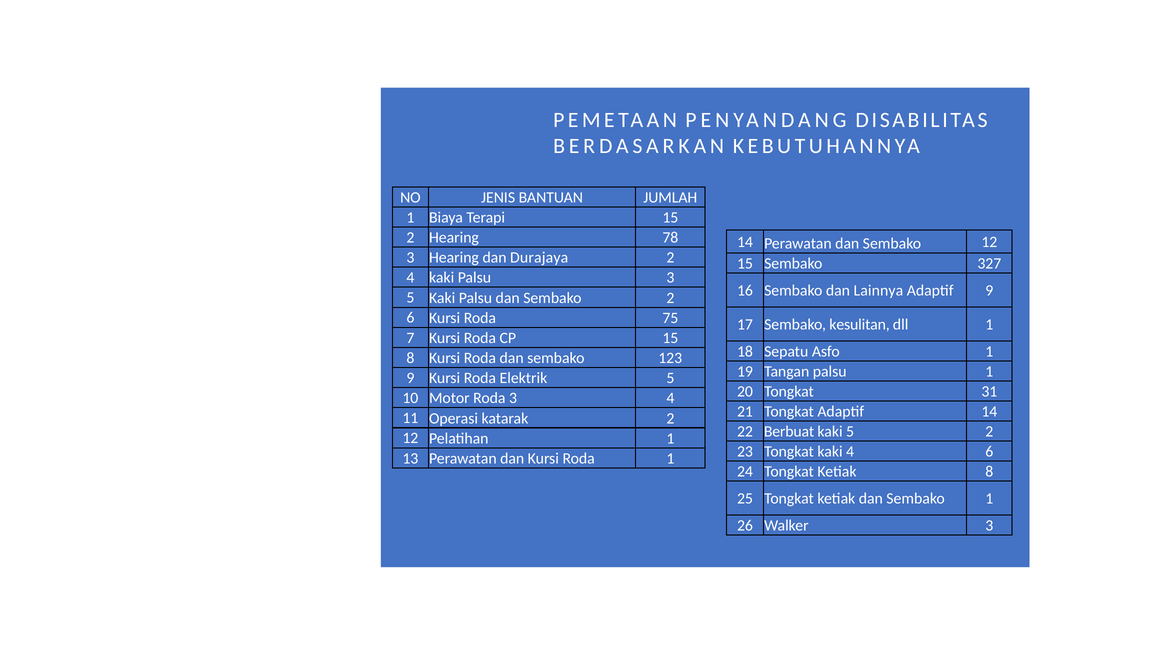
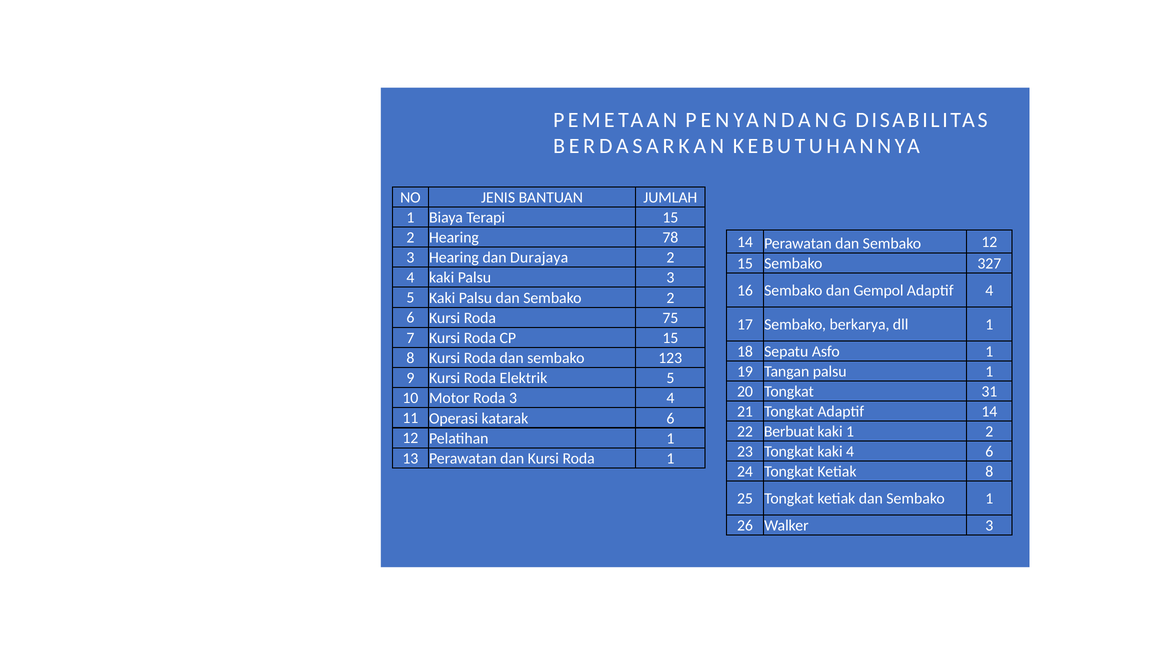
Lainnya: Lainnya -> Gempol (879, 291)
Adaptif 9: 9 -> 4 (989, 291)
kesulitan: kesulitan -> berkarya (860, 325)
katarak 2: 2 -> 6 (670, 419)
kaki 5: 5 -> 1 (850, 432)
